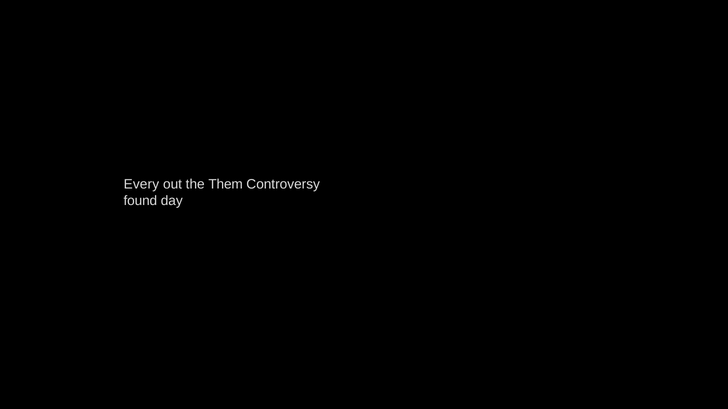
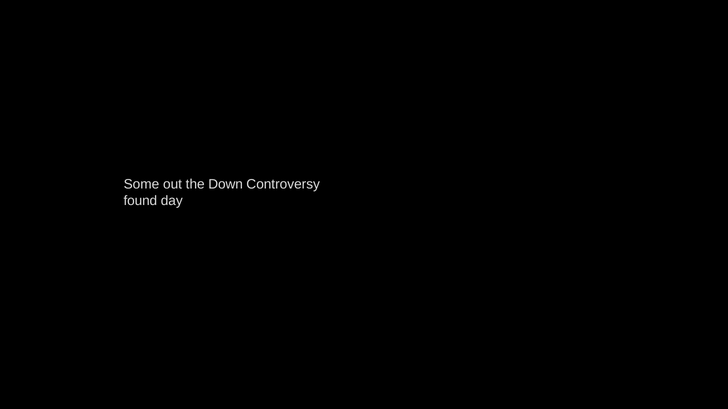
Every: Every -> Some (141, 185)
Them: Them -> Down (226, 185)
